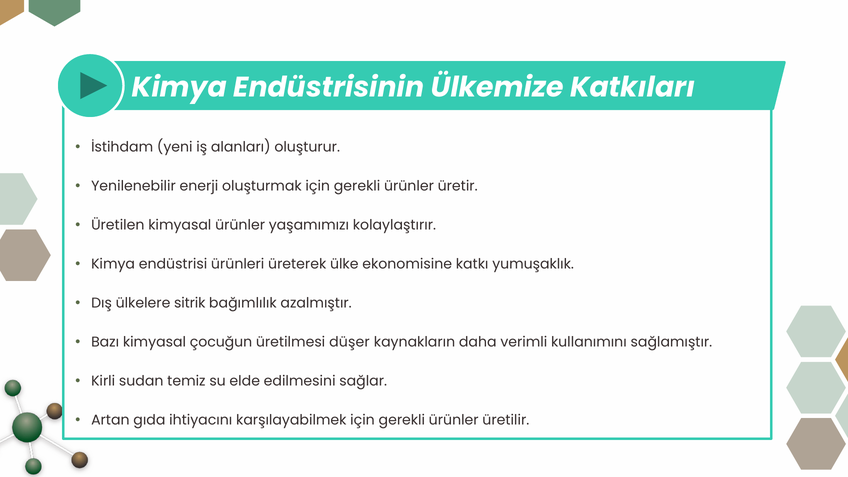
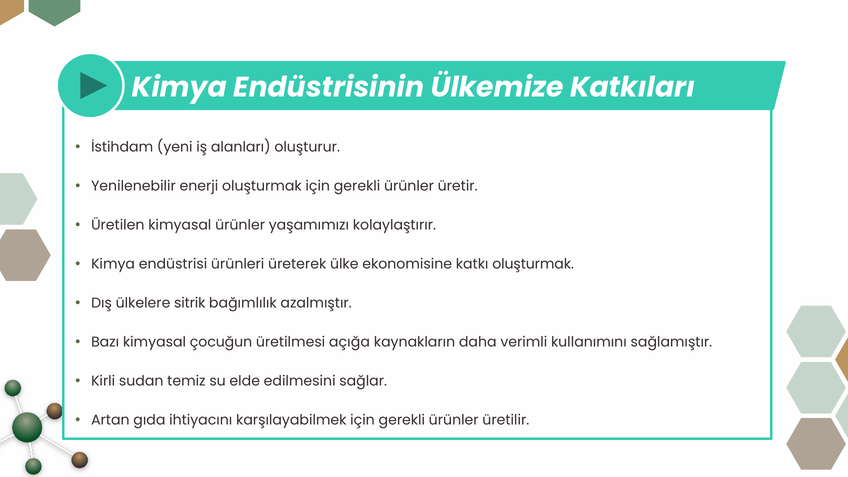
katkı yumuşaklık: yumuşaklık -> oluşturmak (533, 264)
düşer: düşer -> açığa (349, 342)
